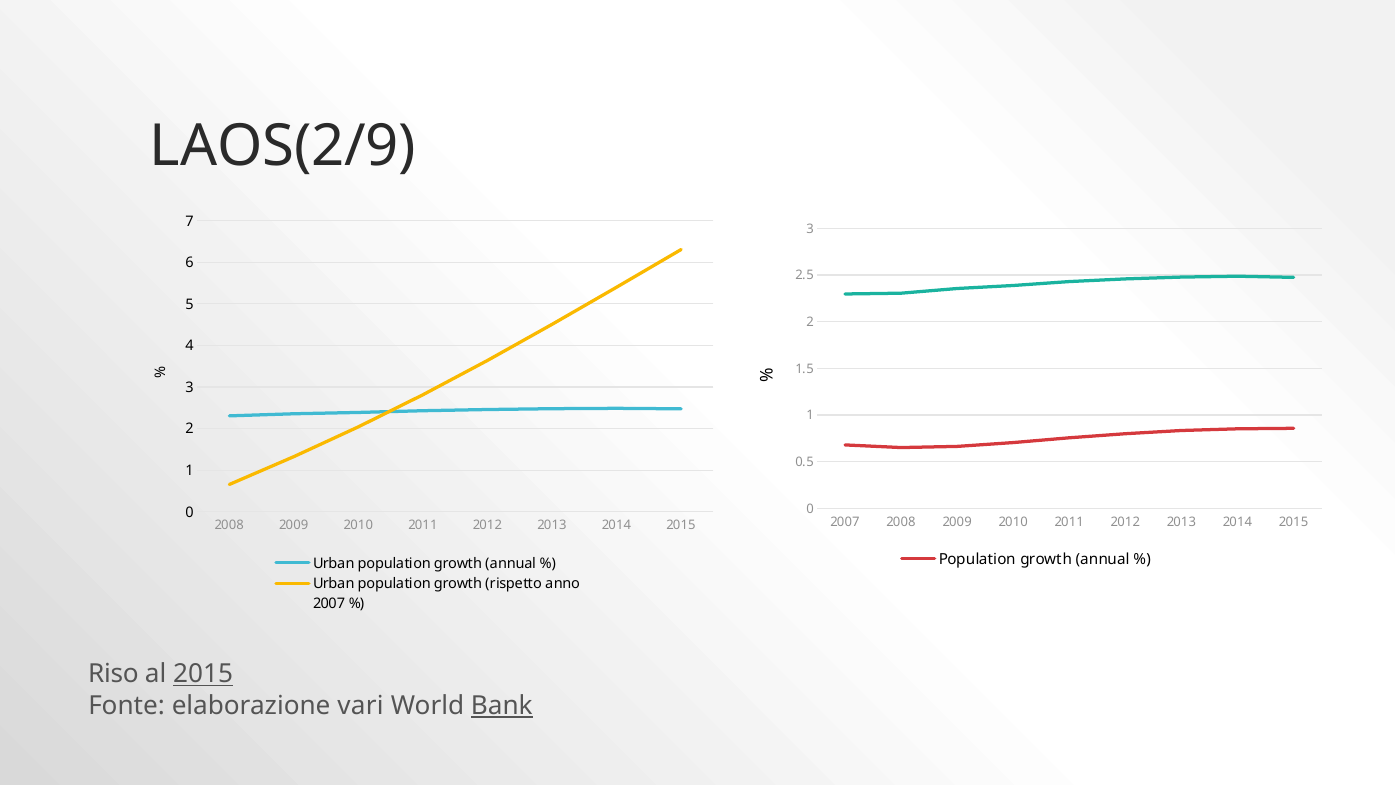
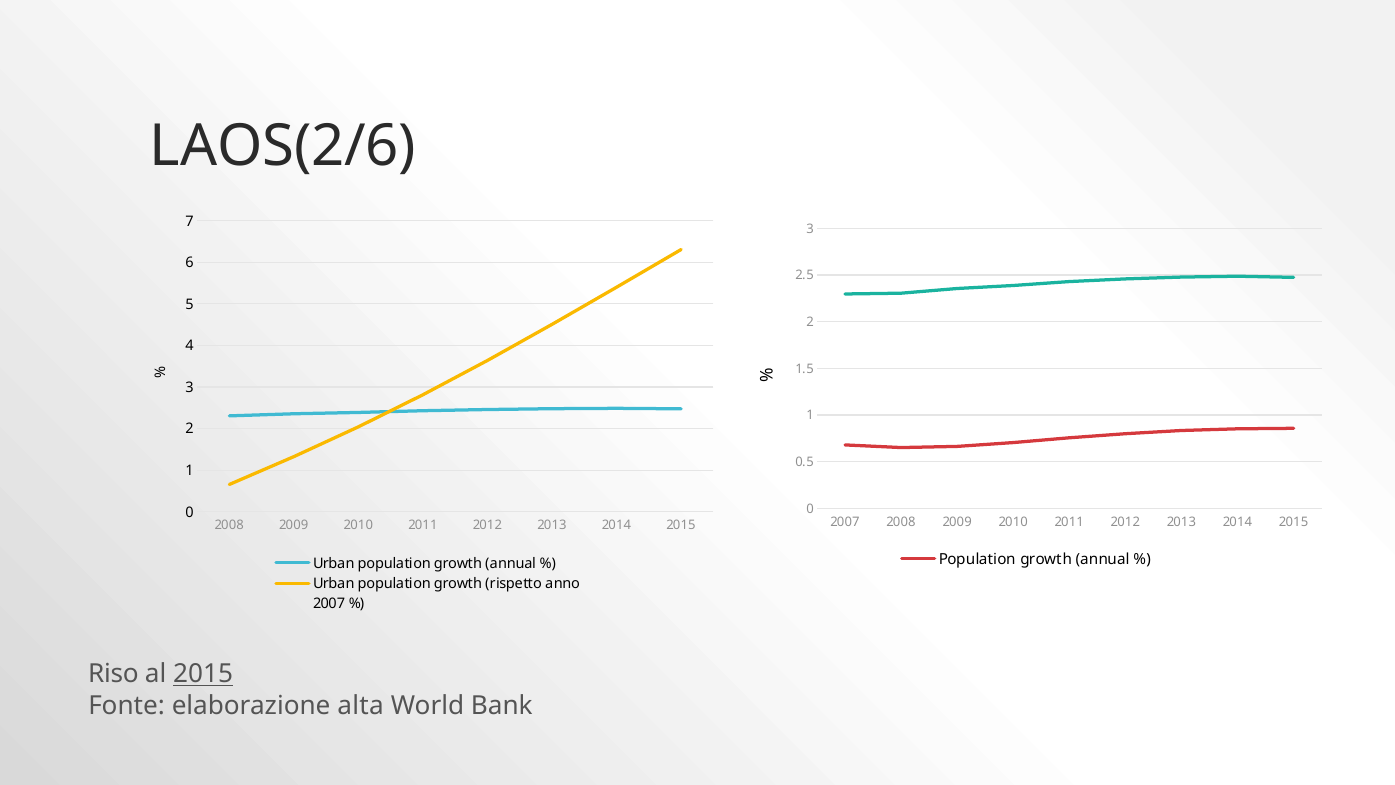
LAOS(2/9: LAOS(2/9 -> LAOS(2/6 (283, 146)
vari: vari -> alta (361, 706)
Bank underline: present -> none (502, 706)
